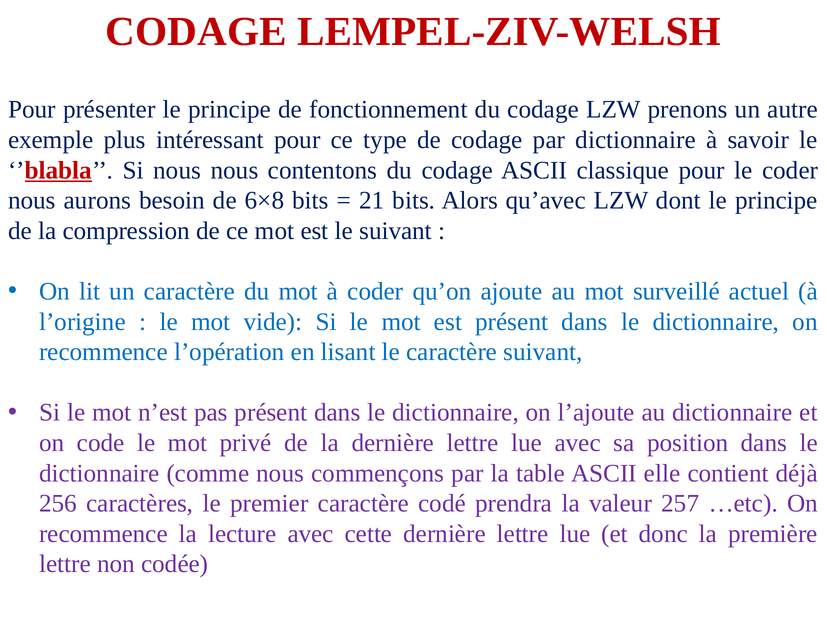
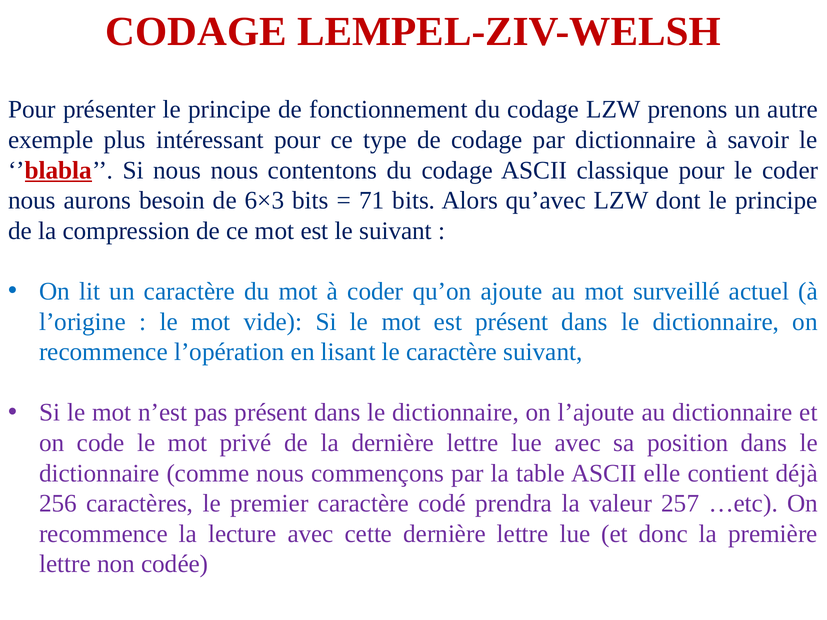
6×8: 6×8 -> 6×3 (265, 201)
21: 21 -> 71 (372, 201)
